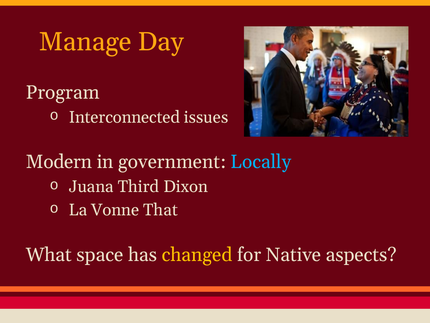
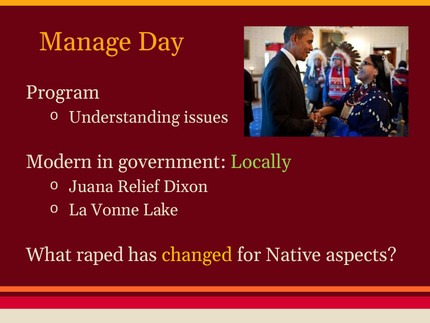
Interconnected: Interconnected -> Understanding (124, 117)
Locally colour: light blue -> light green (261, 162)
Third: Third -> Relief (139, 186)
That: That -> Lake (161, 210)
space: space -> raped (100, 254)
